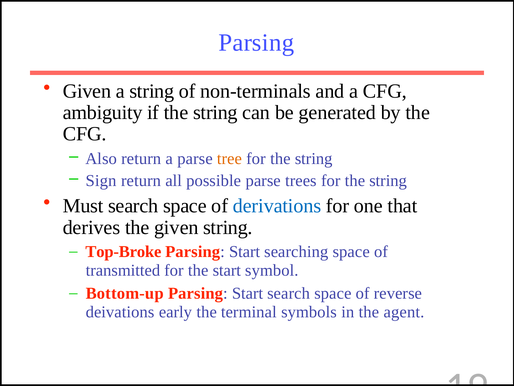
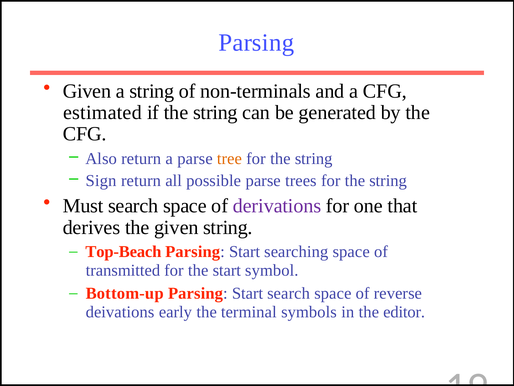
ambiguity: ambiguity -> estimated (102, 112)
derivations colour: blue -> purple (277, 206)
Top-Broke: Top-Broke -> Top-Beach (123, 252)
agent: agent -> editor (404, 312)
